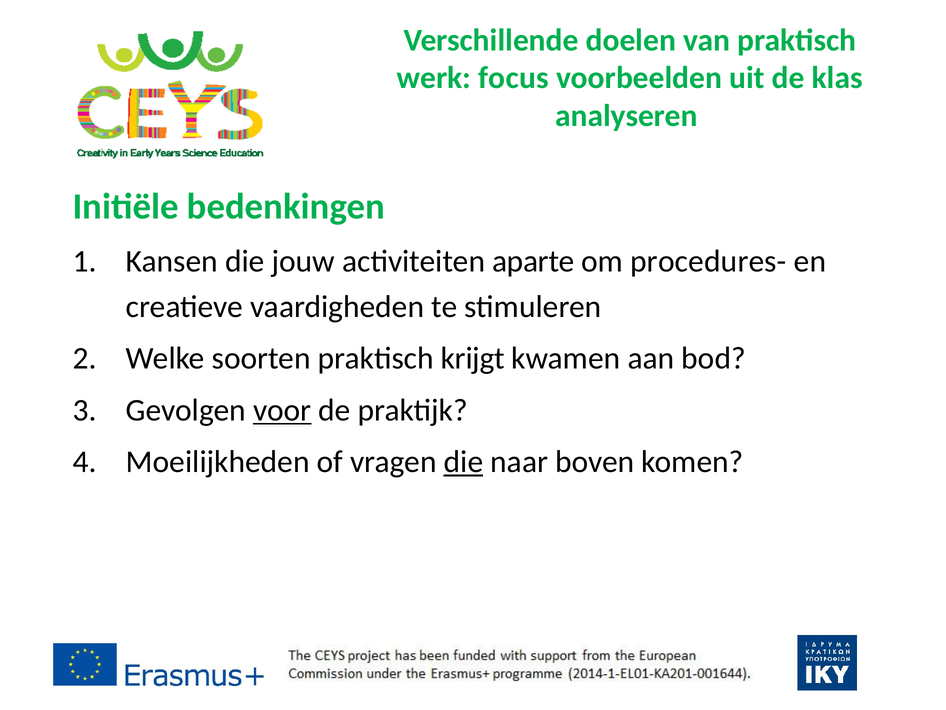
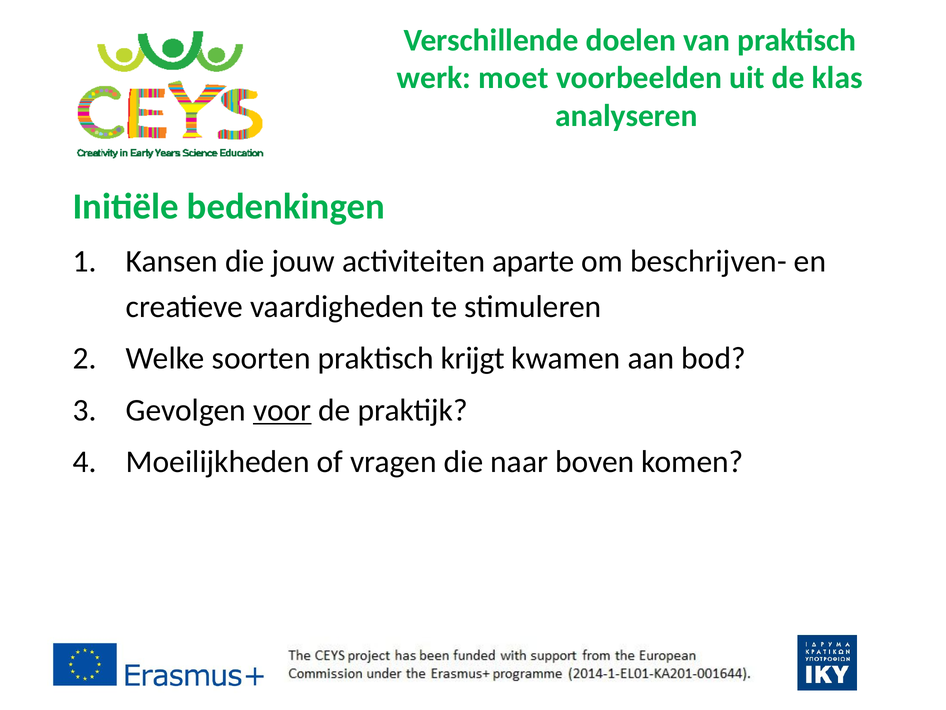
focus: focus -> moet (513, 78)
procedures-: procedures- -> beschrijven- (708, 261)
die underline: present -> none (463, 462)
